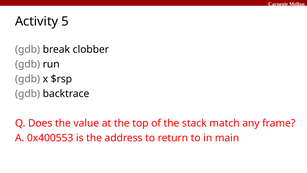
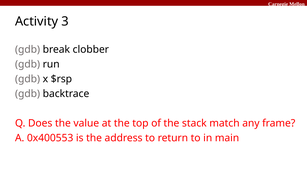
5: 5 -> 3 (65, 21)
